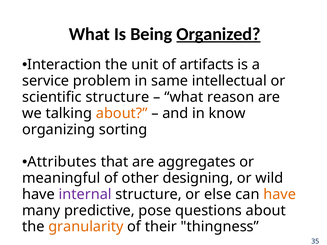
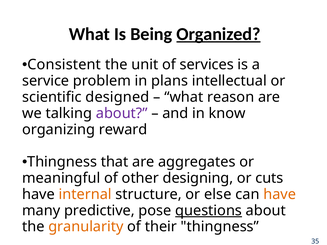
Interaction: Interaction -> Consistent (64, 65)
artifacts: artifacts -> services (207, 65)
same: same -> plans (170, 81)
scientific structure: structure -> designed (117, 97)
about colour: orange -> purple (122, 113)
sorting: sorting -> reward (123, 130)
Attributes: Attributes -> Thingness (62, 162)
wild: wild -> cuts (269, 178)
internal colour: purple -> orange (85, 194)
questions underline: none -> present (209, 211)
